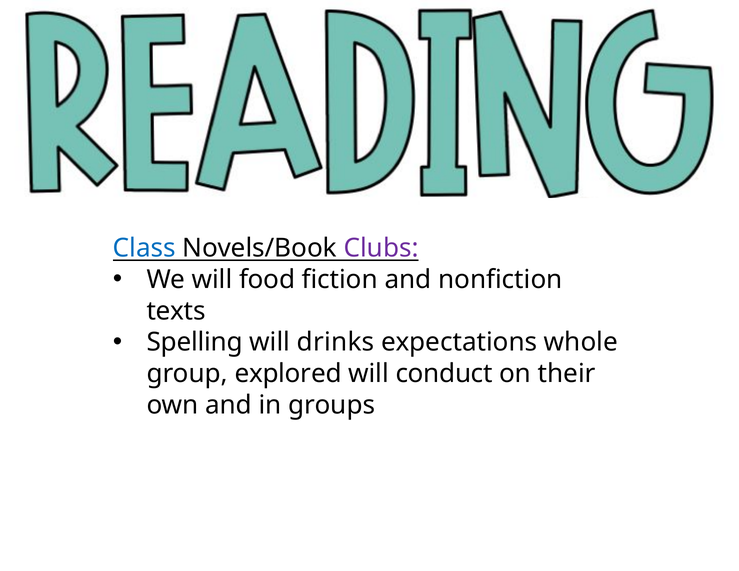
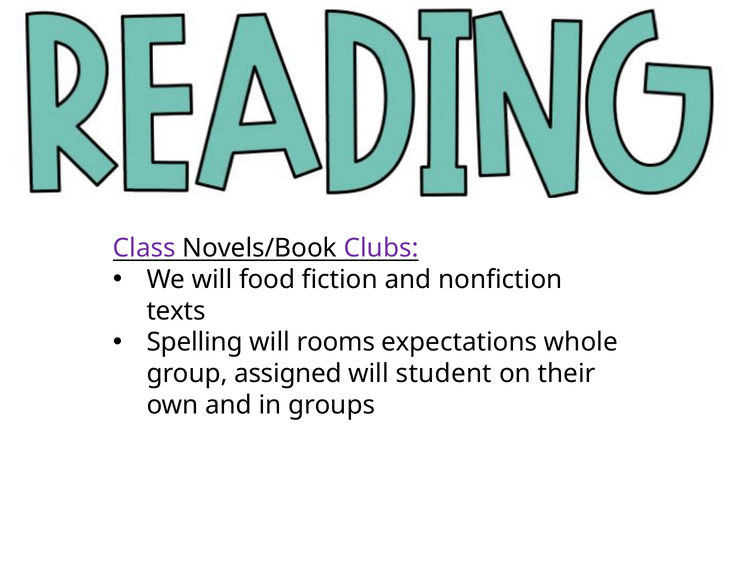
Class colour: blue -> purple (144, 248)
drinks: drinks -> rooms (336, 342)
explored: explored -> assigned (288, 374)
conduct: conduct -> student (444, 374)
